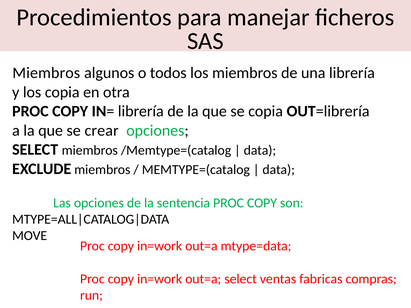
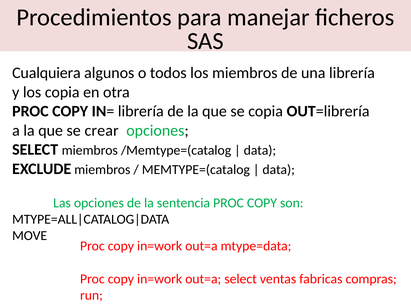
Miembros: Miembros -> Cualquiera (46, 73)
